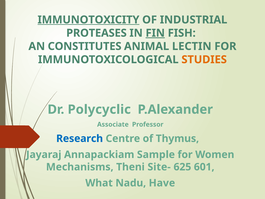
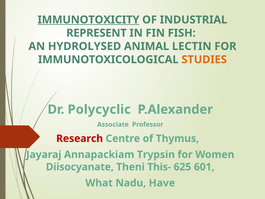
PROTEASES: PROTEASES -> REPRESENT (96, 33)
FIN underline: present -> none (155, 33)
CONSTITUTES: CONSTITUTES -> HYDROLYSED (85, 46)
Research colour: blue -> red (80, 138)
Sample: Sample -> Trypsin (156, 154)
Mechanisms: Mechanisms -> Diisocyanate (80, 167)
Site-: Site- -> This- (159, 167)
